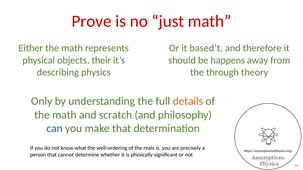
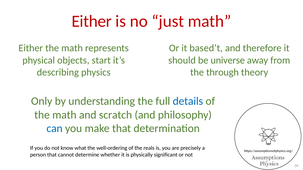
Prove: Prove -> Either (92, 21)
their: their -> start (101, 60)
happens: happens -> universe (228, 60)
details colour: orange -> blue (188, 101)
